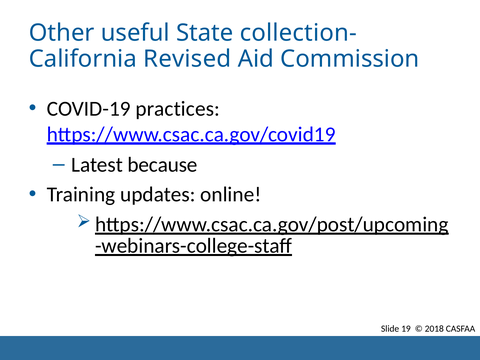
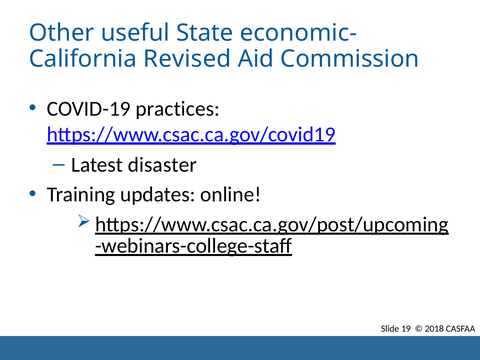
collection-: collection- -> economic- (298, 33)
because: because -> disaster (162, 165)
